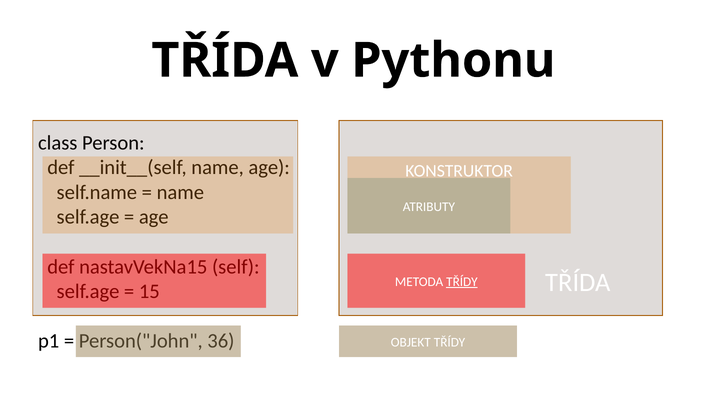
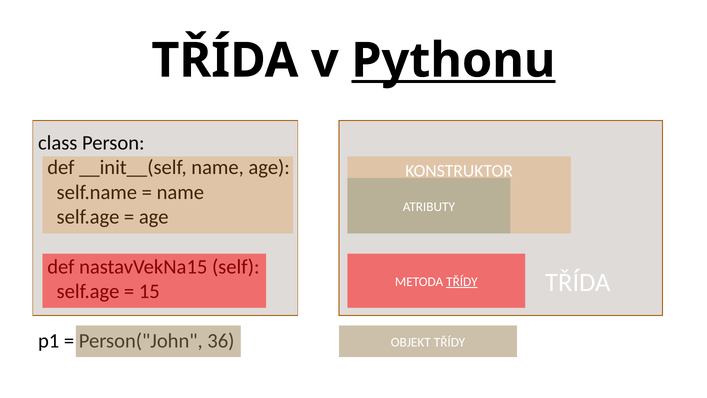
Pythonu underline: none -> present (453, 61)
